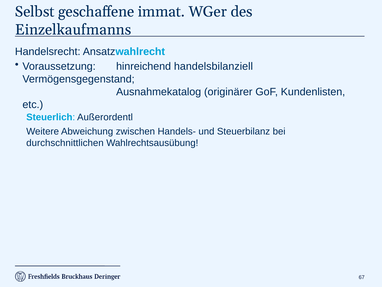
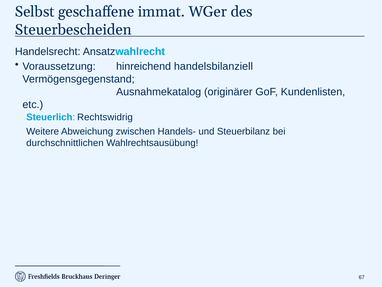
Einzelkaufmanns: Einzelkaufmanns -> Steuerbescheiden (73, 30)
Außerordentl: Außerordentl -> Rechtswidrig (105, 117)
